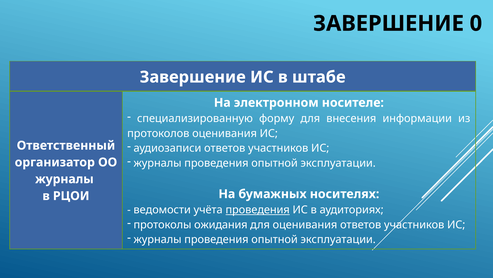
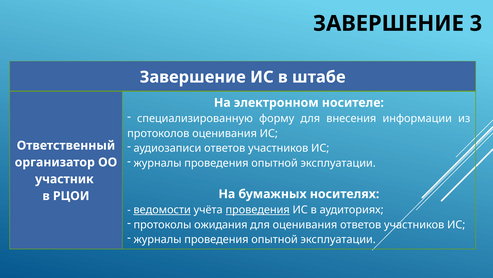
0: 0 -> 3 (476, 23)
журналы: журналы -> участник (64, 179)
ведомости underline: none -> present (162, 209)
